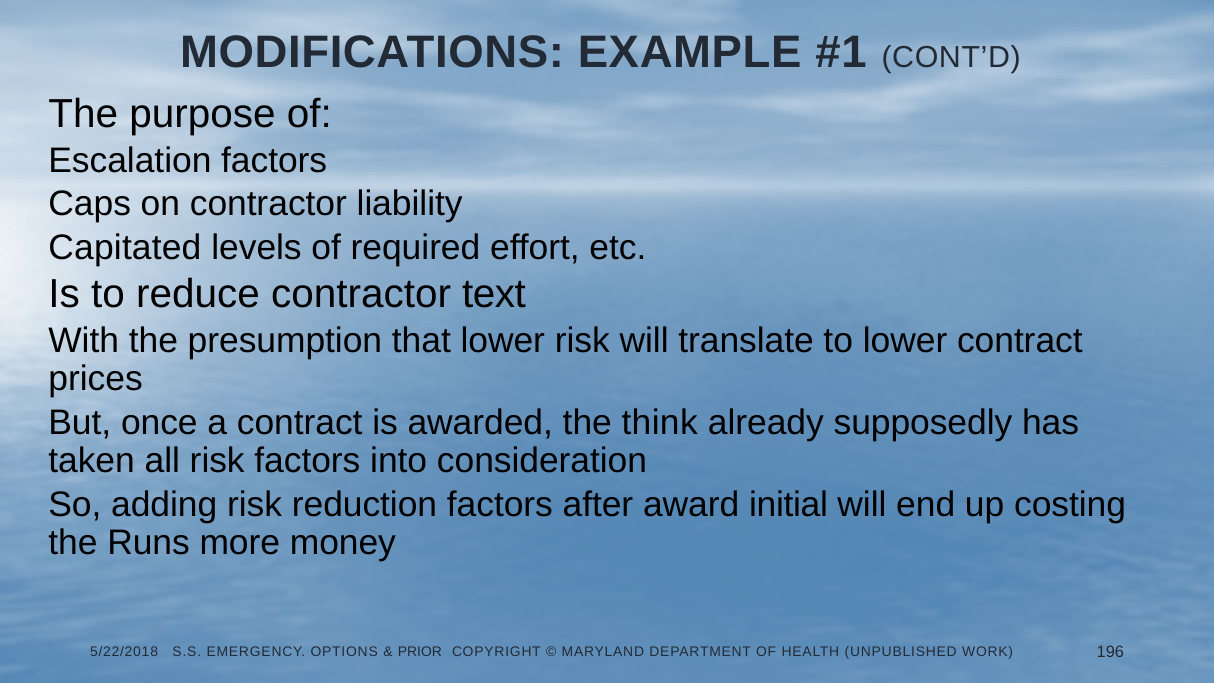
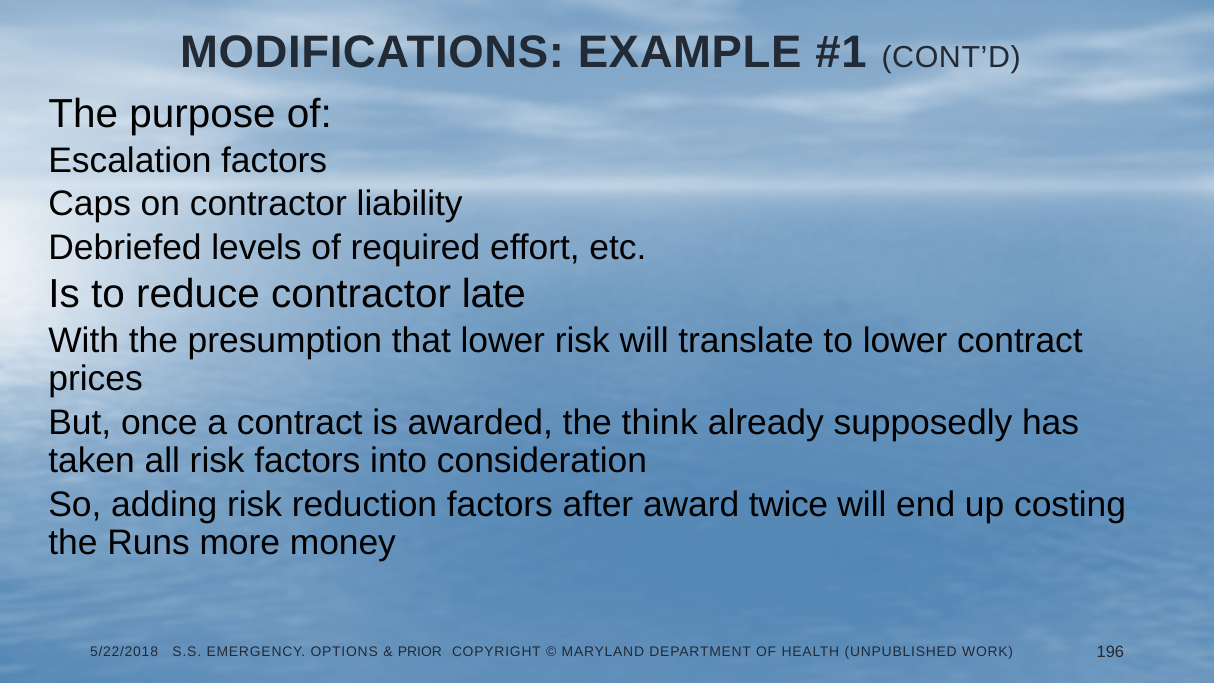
Capitated: Capitated -> Debriefed (125, 247)
text: text -> late (494, 294)
initial: initial -> twice (789, 504)
